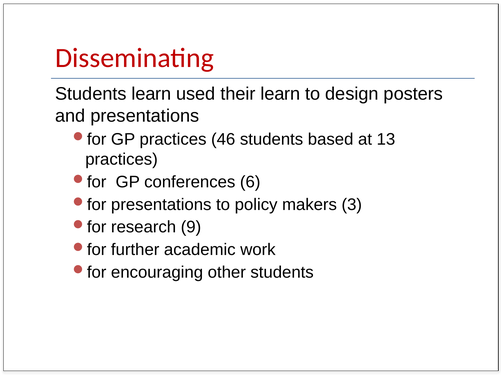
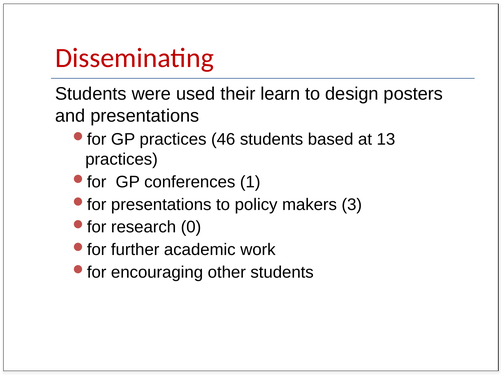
Students learn: learn -> were (151, 94)
6: 6 -> 1 (250, 182)
9: 9 -> 0 (191, 227)
